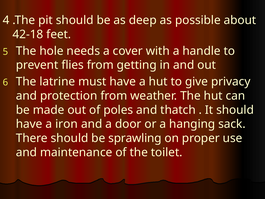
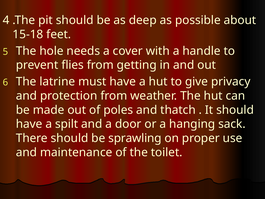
42-18: 42-18 -> 15-18 (28, 34)
iron: iron -> spilt (67, 124)
